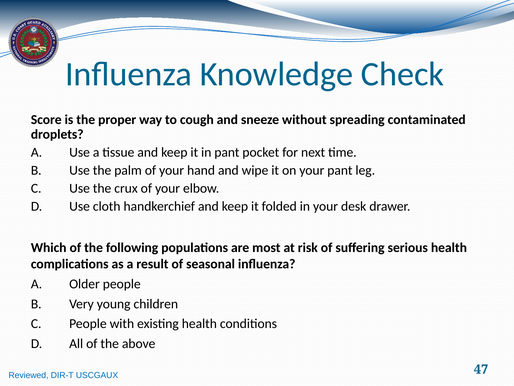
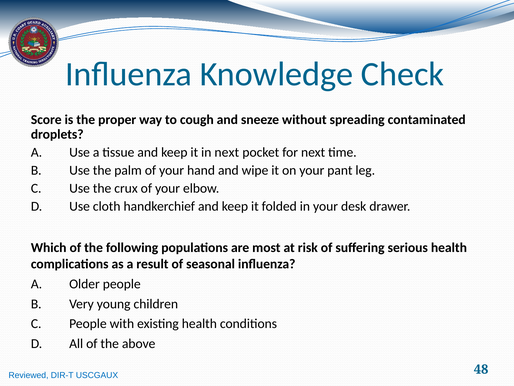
in pant: pant -> next (227, 152)
47: 47 -> 48 (481, 369)
